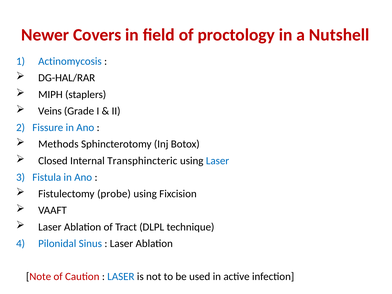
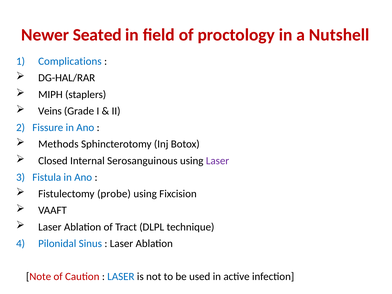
Covers: Covers -> Seated (97, 35)
Actinomycosis: Actinomycosis -> Complications (70, 61)
Transphincteric: Transphincteric -> Serosanguinous (142, 161)
Laser colour: blue -> purple (218, 161)
